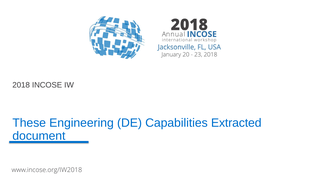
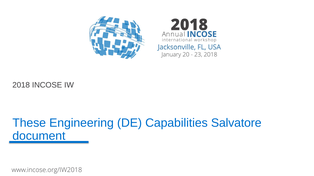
Extracted: Extracted -> Salvatore (236, 123)
